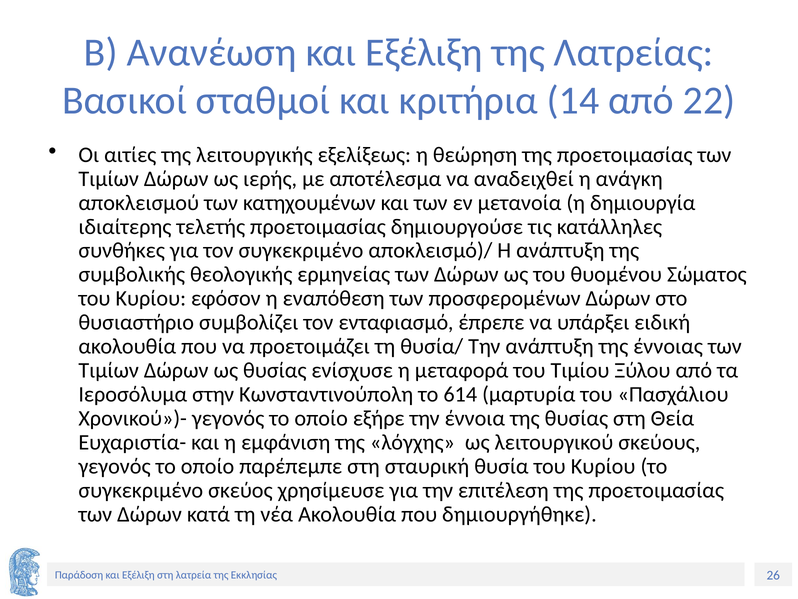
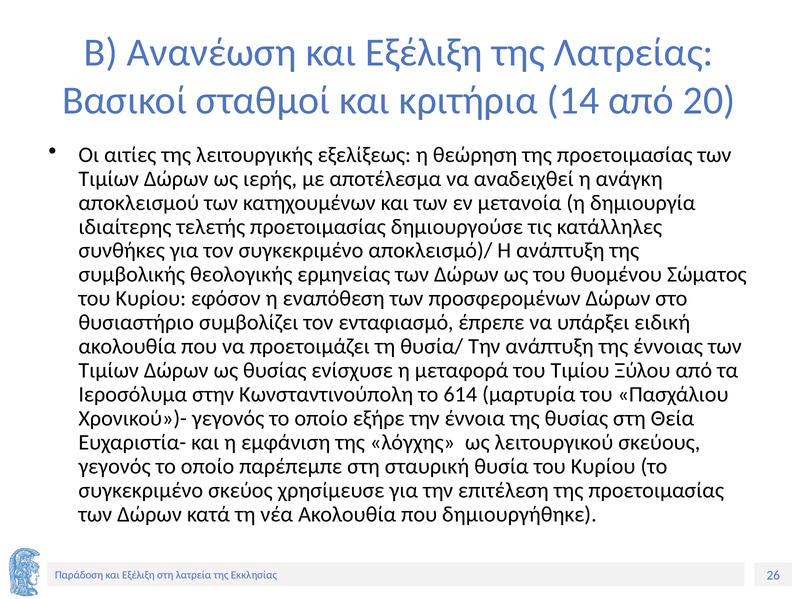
22: 22 -> 20 (709, 101)
